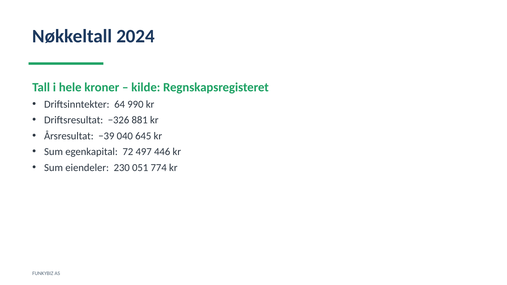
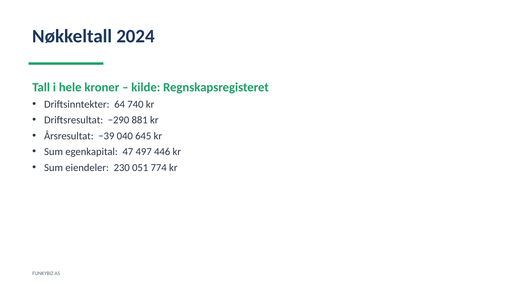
990: 990 -> 740 (135, 104)
−326: −326 -> −290 (119, 120)
72: 72 -> 47 (128, 152)
